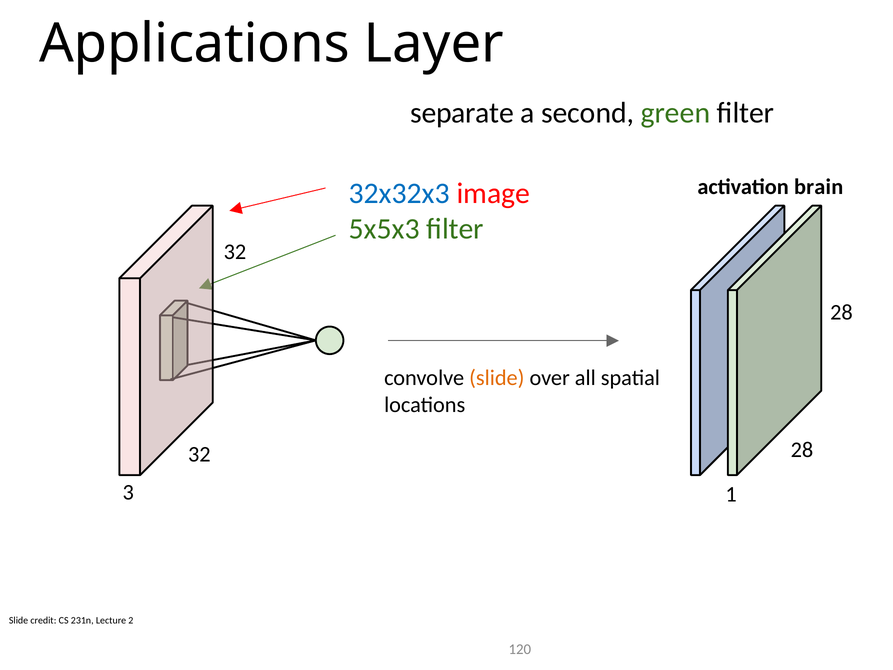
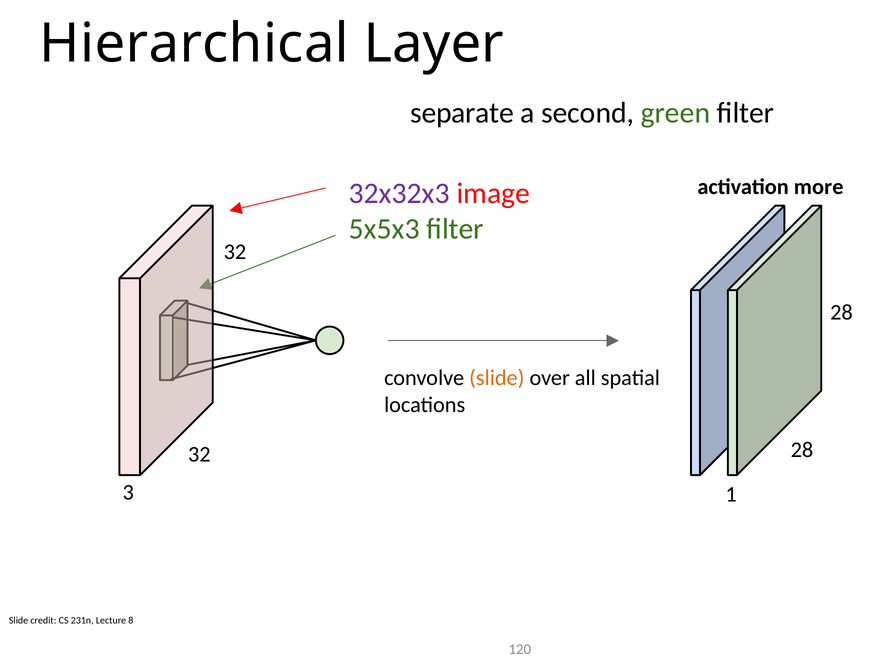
Applications: Applications -> Hierarchical (194, 44)
brain: brain -> more (819, 187)
32x32x3 colour: blue -> purple (399, 193)
2: 2 -> 8 (131, 620)
